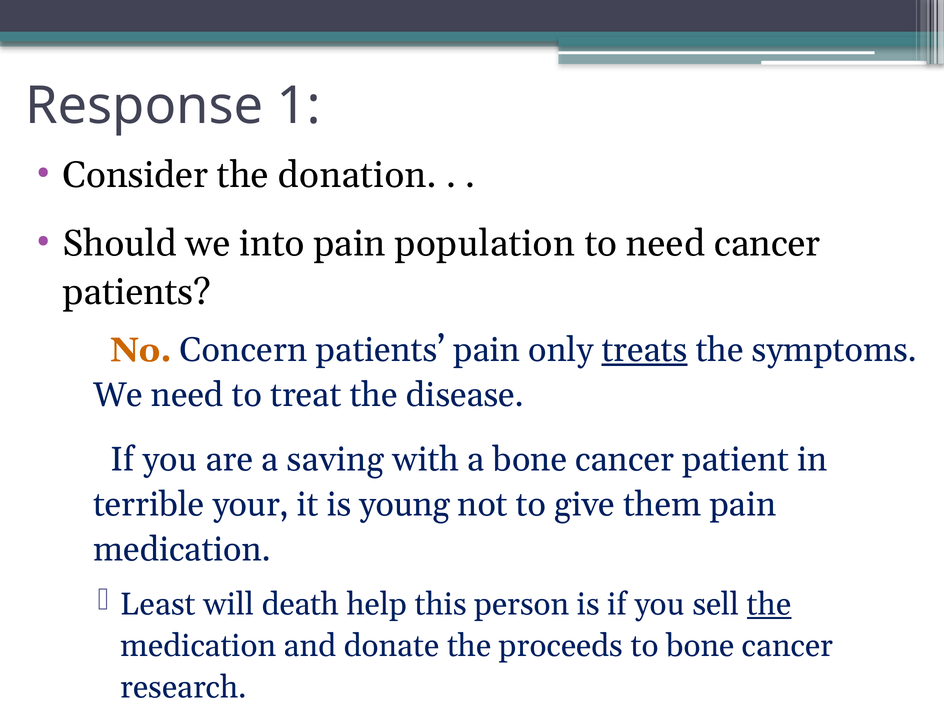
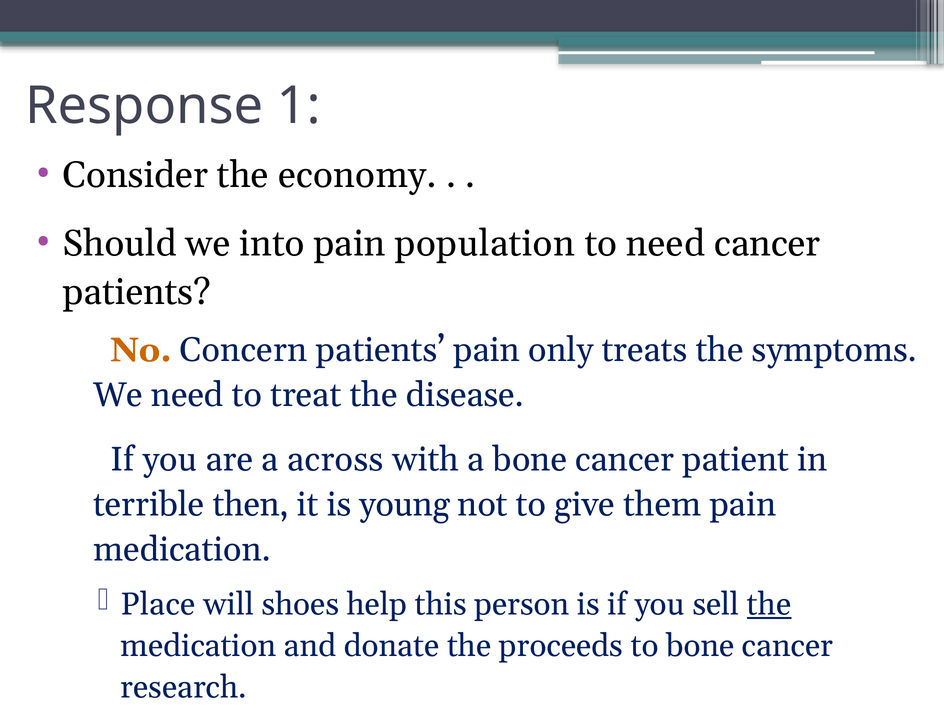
donation: donation -> economy (357, 175)
treats underline: present -> none (645, 350)
saving: saving -> across (335, 460)
your: your -> then (251, 505)
Least: Least -> Place (158, 604)
death: death -> shoes (300, 604)
